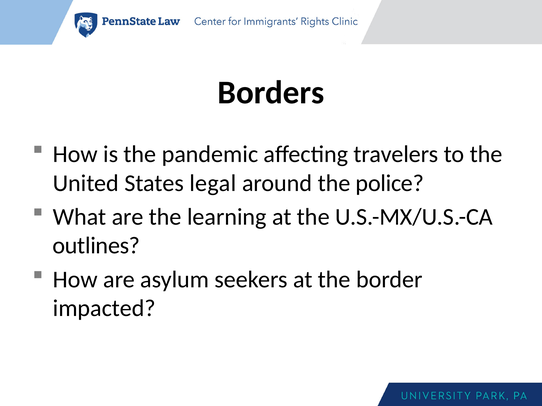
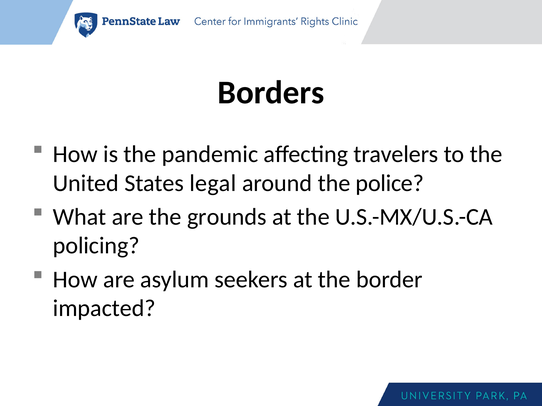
learning: learning -> grounds (227, 217)
outlines: outlines -> policing (96, 246)
